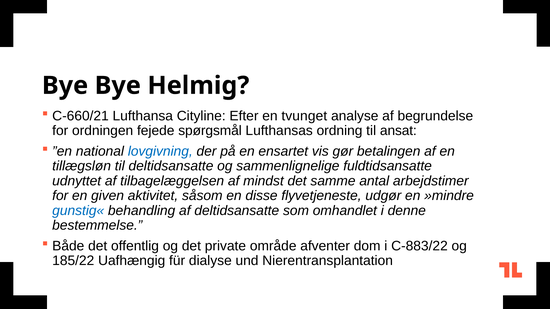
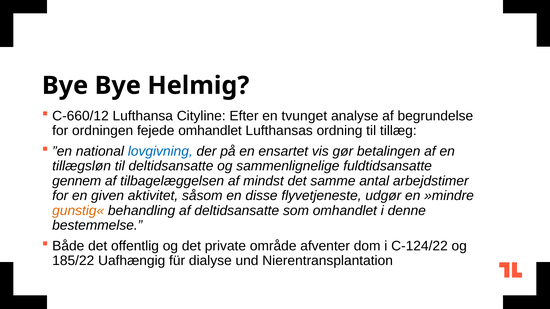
C-660/21: C-660/21 -> C-660/12 (81, 116)
fejede spørgsmål: spørgsmål -> omhandlet (210, 131)
ansat: ansat -> tillæg (398, 131)
udnyttet: udnyttet -> gennem (77, 181)
gunstig« colour: blue -> orange (78, 211)
C-883/22: C-883/22 -> C-124/22 (419, 246)
